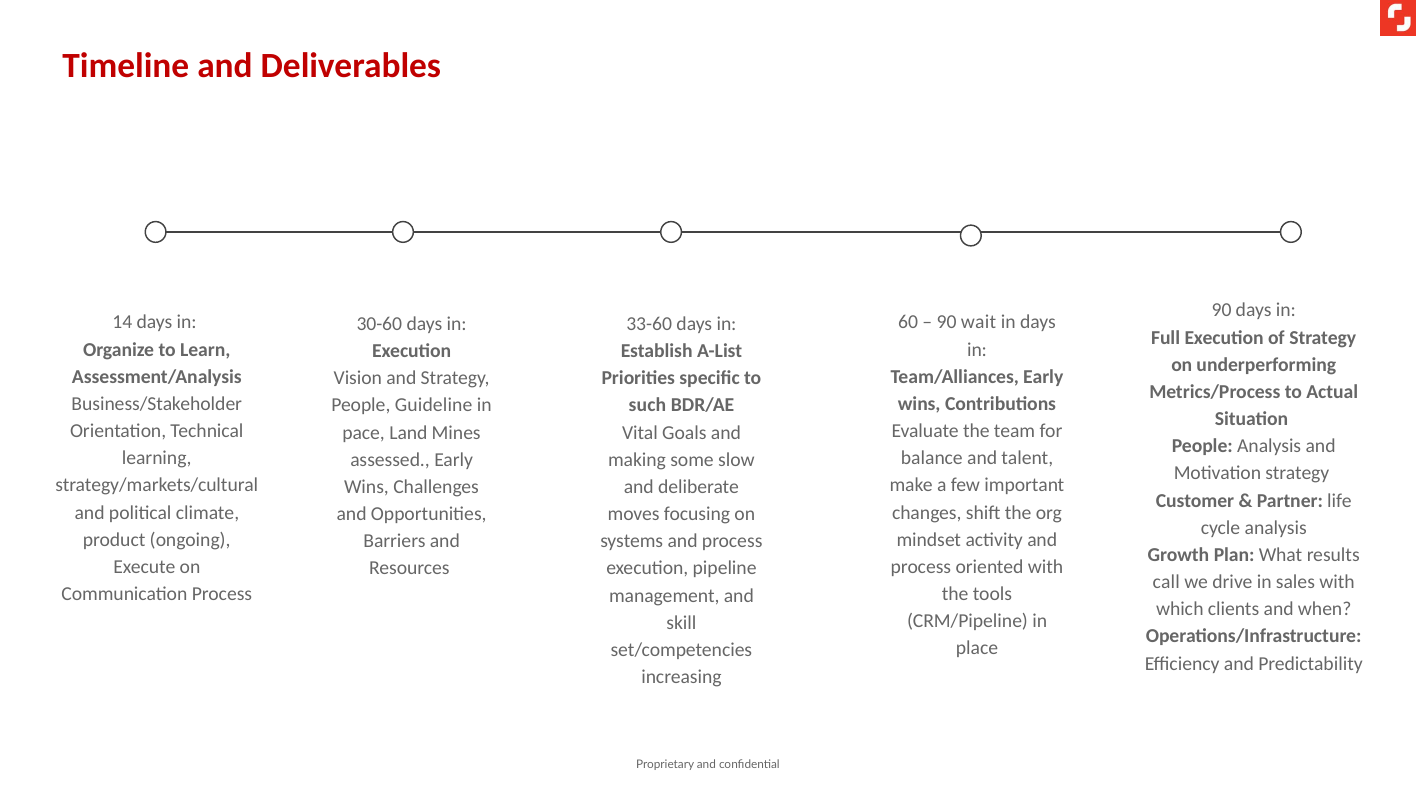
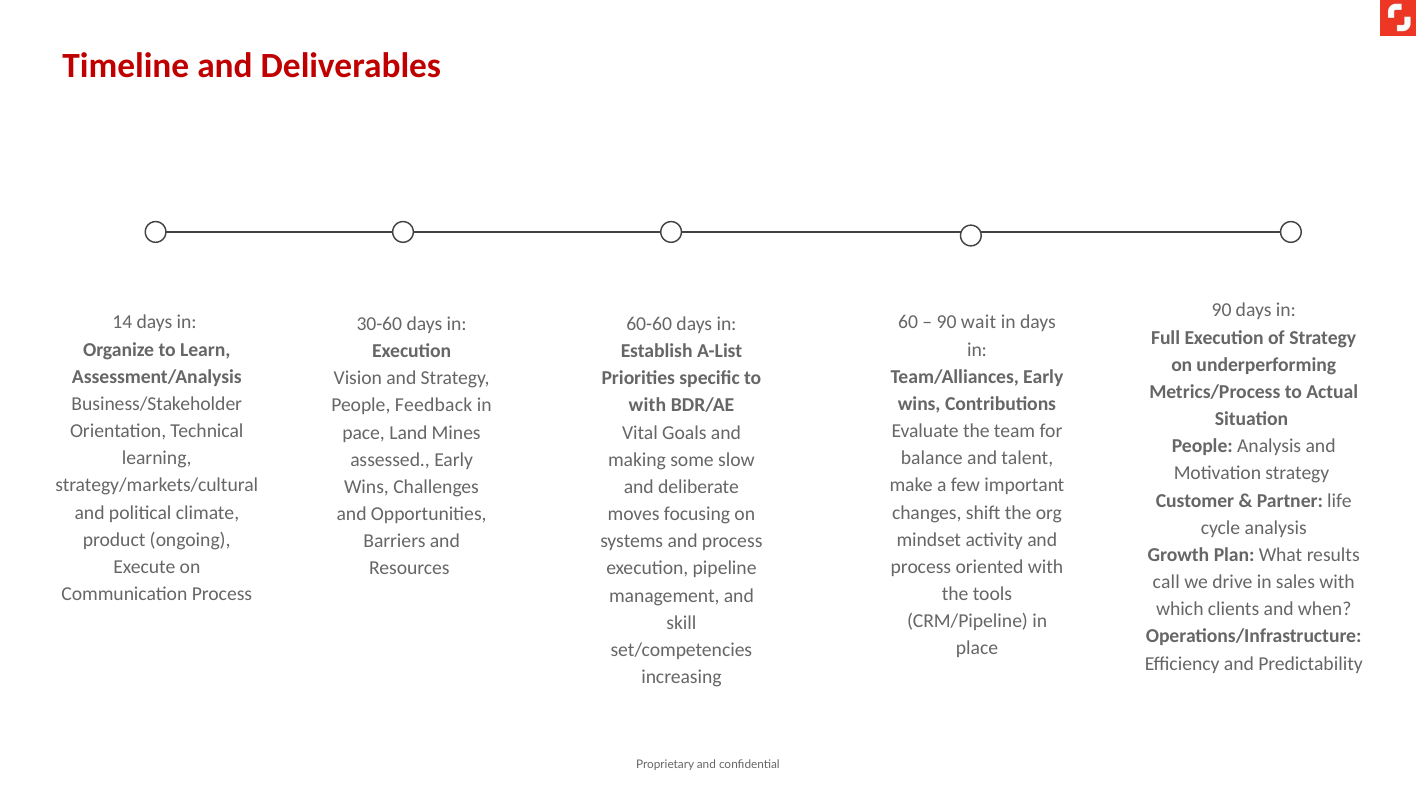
33-60: 33-60 -> 60-60 (649, 324)
Guideline: Guideline -> Feedback (434, 405)
such: such -> with (647, 405)
